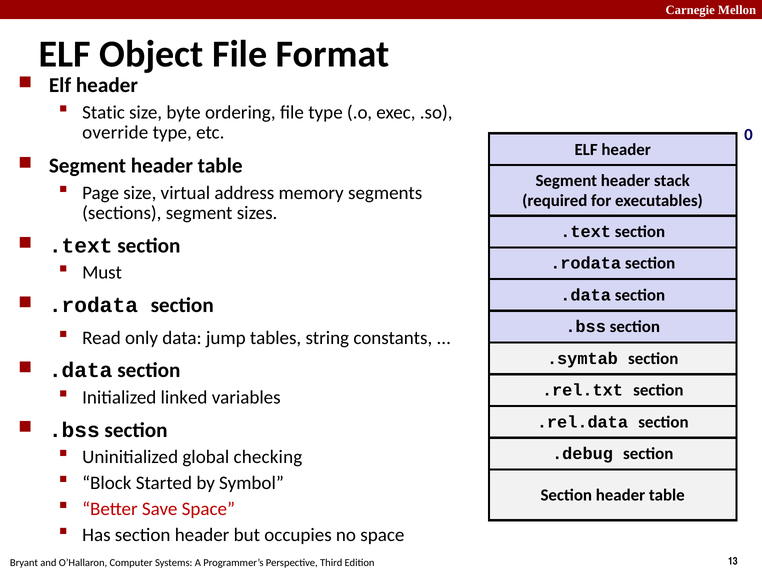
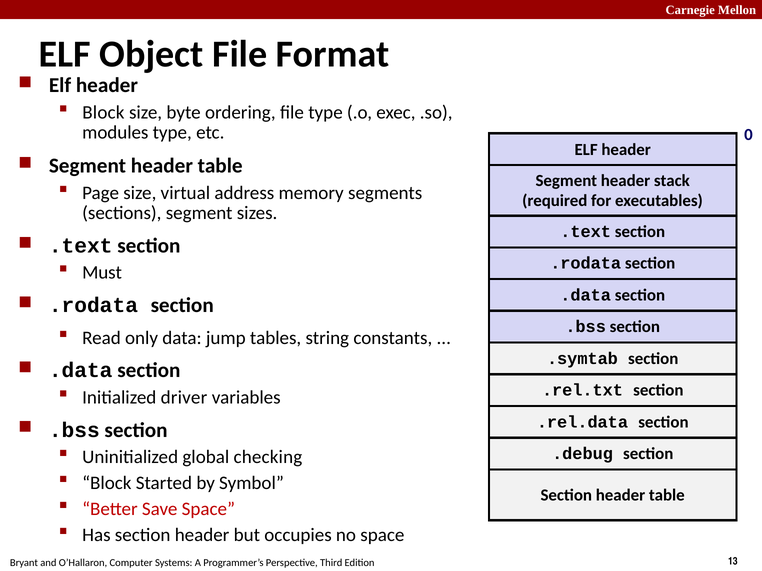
Static: Static -> Block (103, 112)
override: override -> modules (115, 133)
linked: linked -> driver (184, 398)
